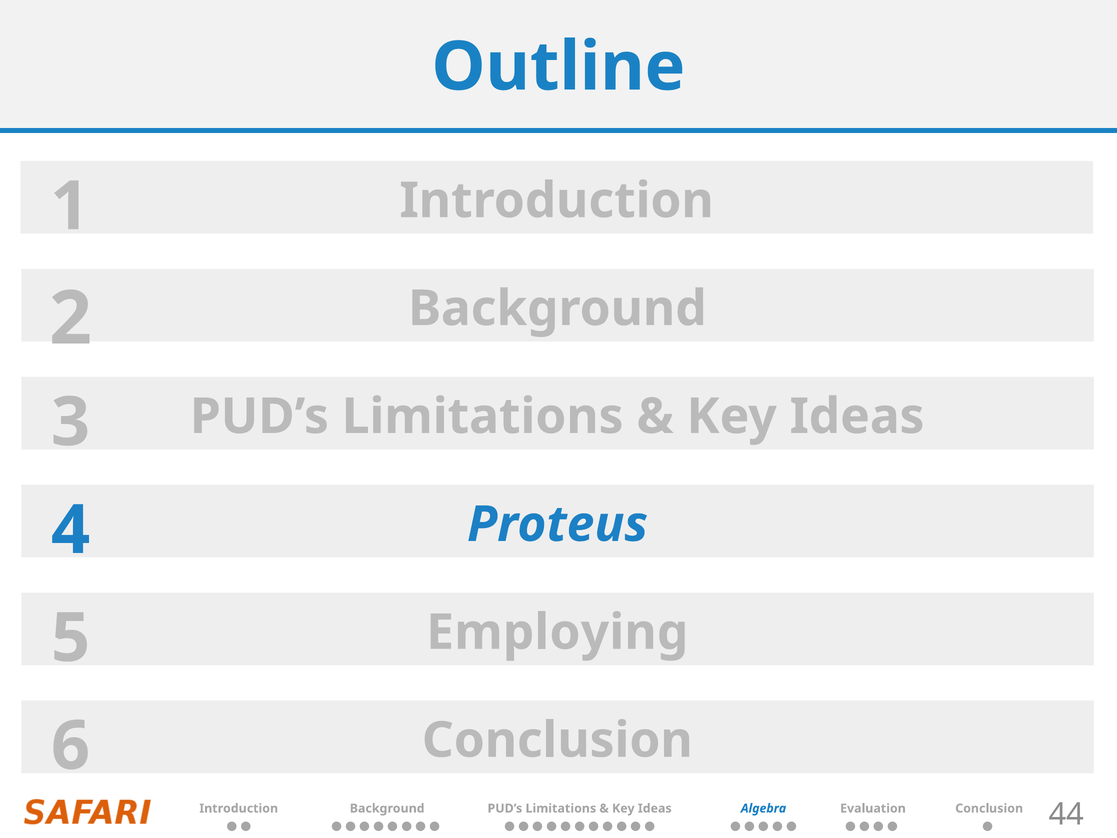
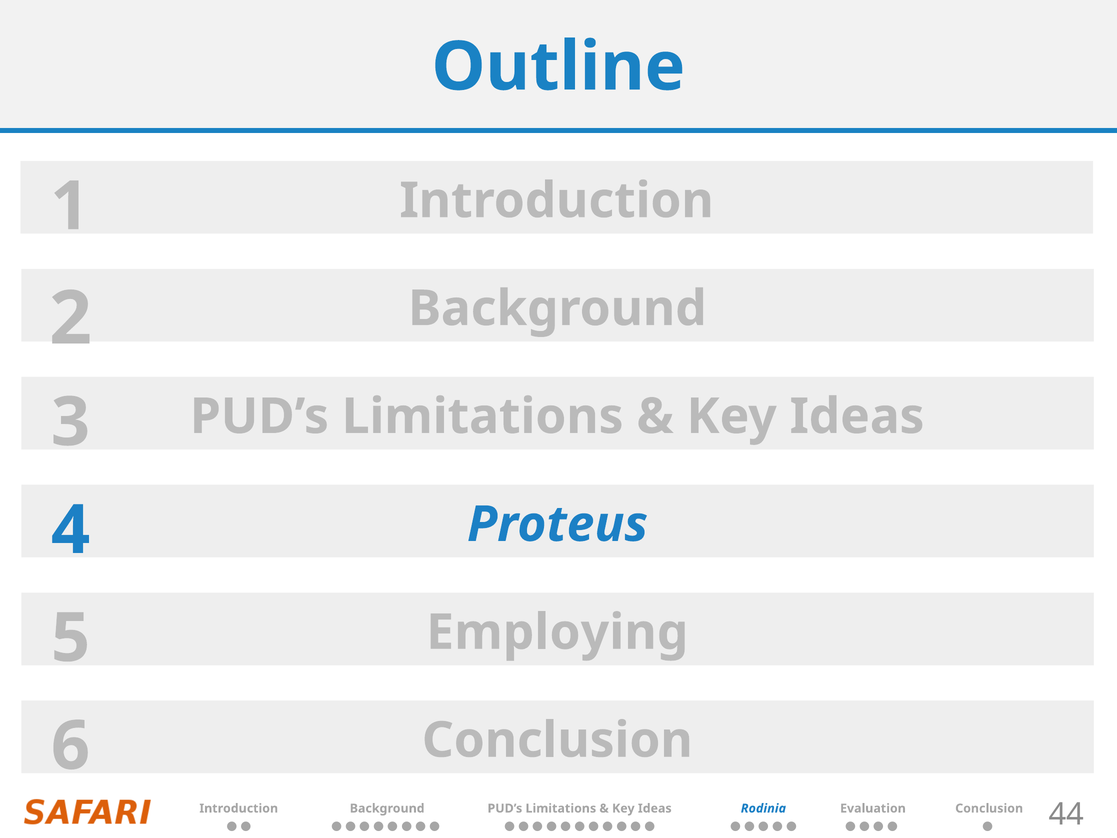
Algebra: Algebra -> Rodinia (763, 808)
